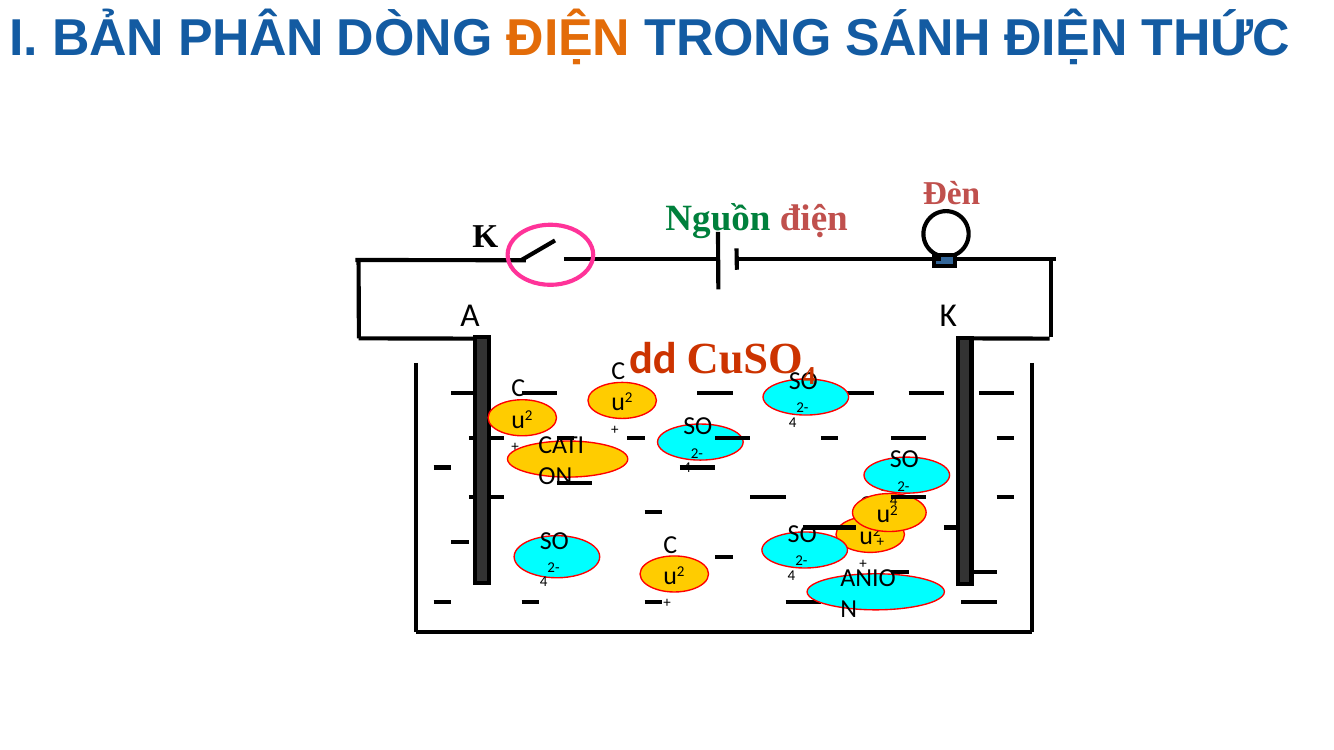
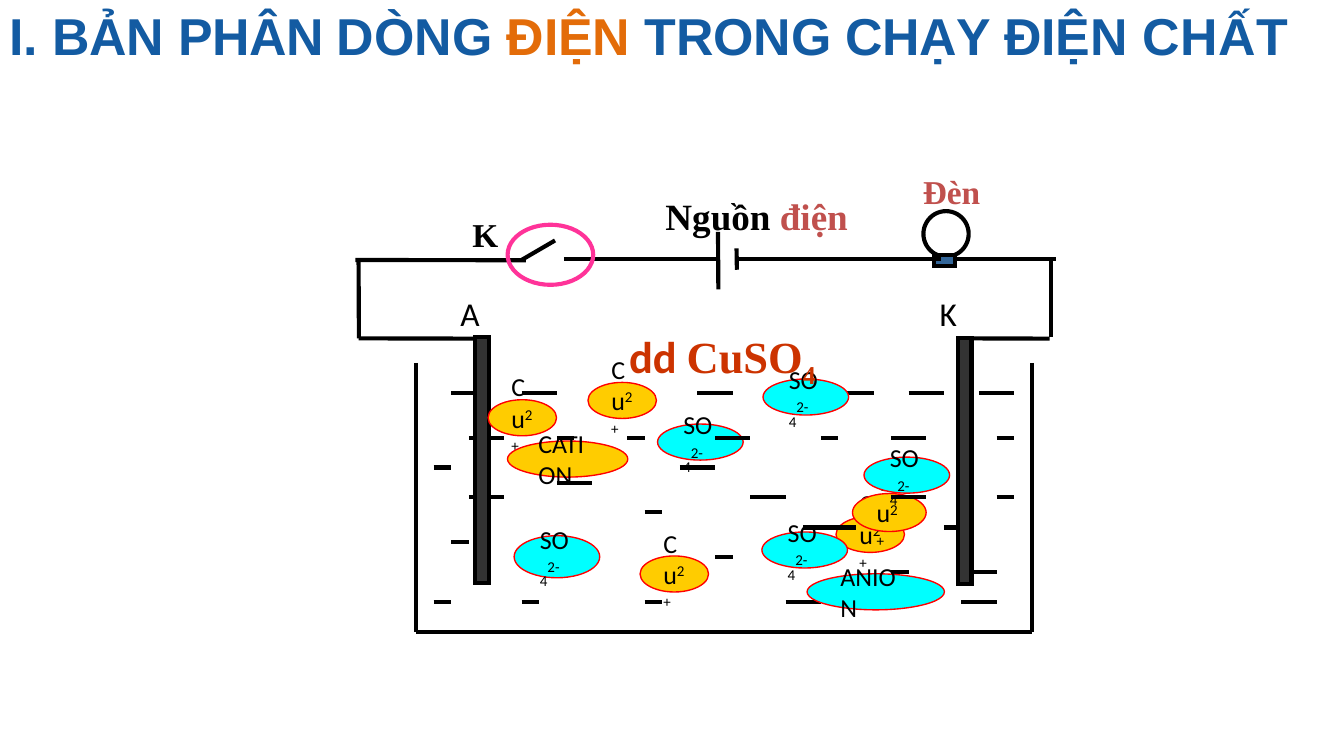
SÁNH: SÁNH -> CHẠY (918, 39)
THỨC: THỨC -> CHẤT (1215, 39)
Nguồn colour: green -> black (718, 218)
